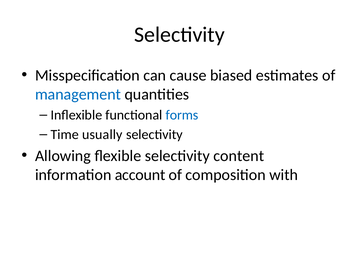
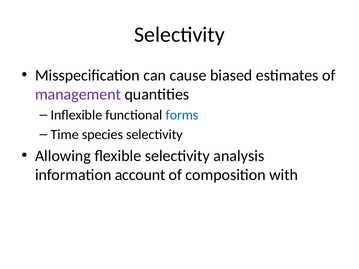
management colour: blue -> purple (78, 94)
usually: usually -> species (102, 135)
content: content -> analysis (239, 156)
